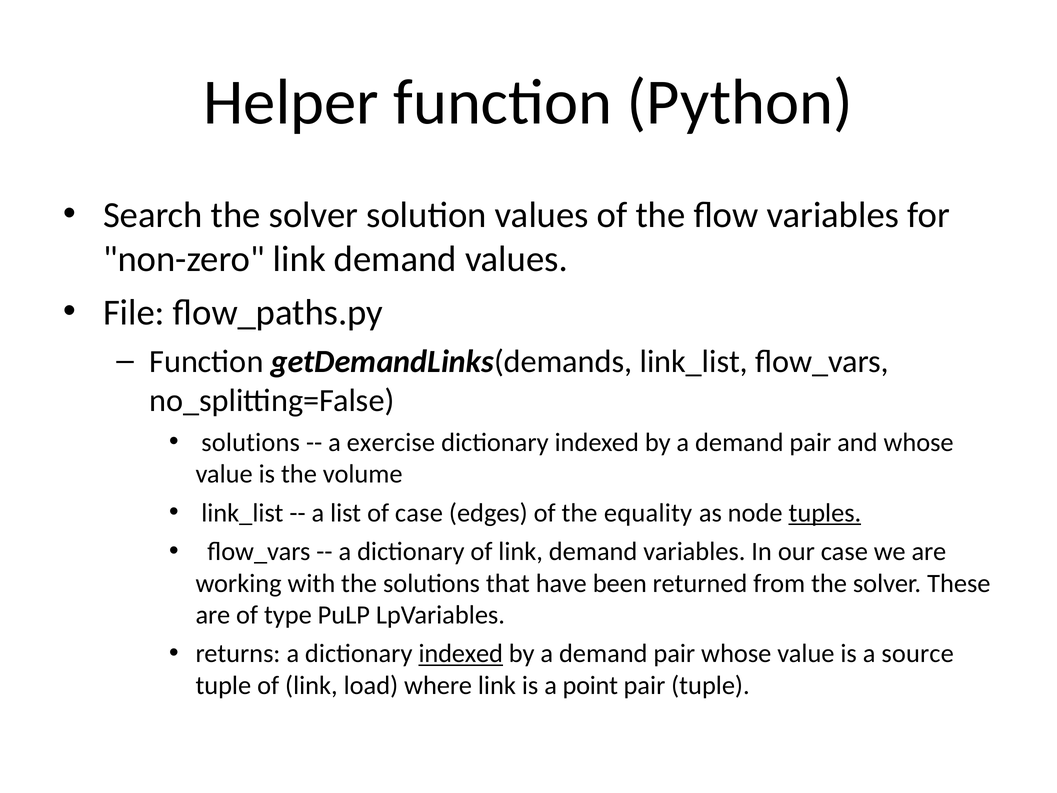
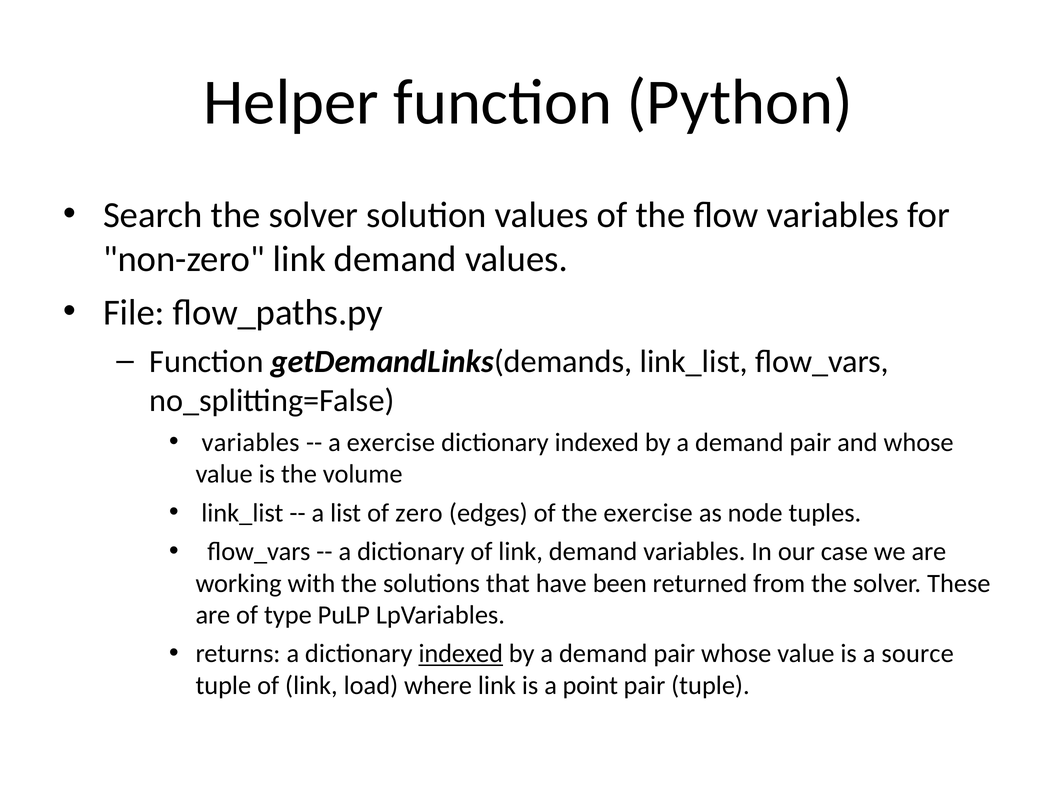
solutions: solutions -> variables (251, 442)
of case: case -> zero (419, 513)
the equality: equality -> exercise (648, 513)
tuples underline: present -> none (825, 513)
